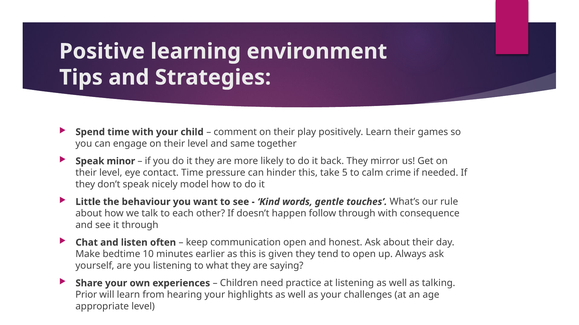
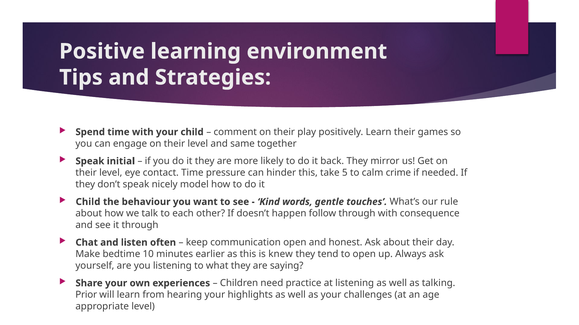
minor: minor -> initial (121, 161)
Little: Little -> Child (88, 202)
given: given -> knew (281, 255)
